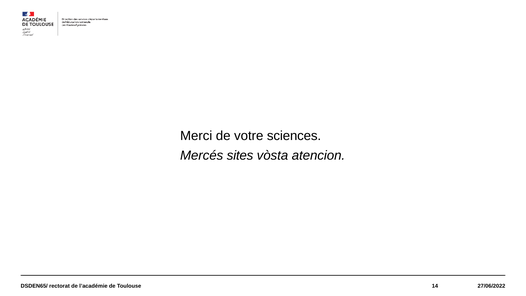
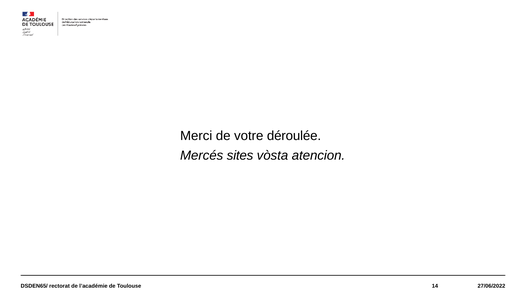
sciences: sciences -> déroulée (294, 136)
